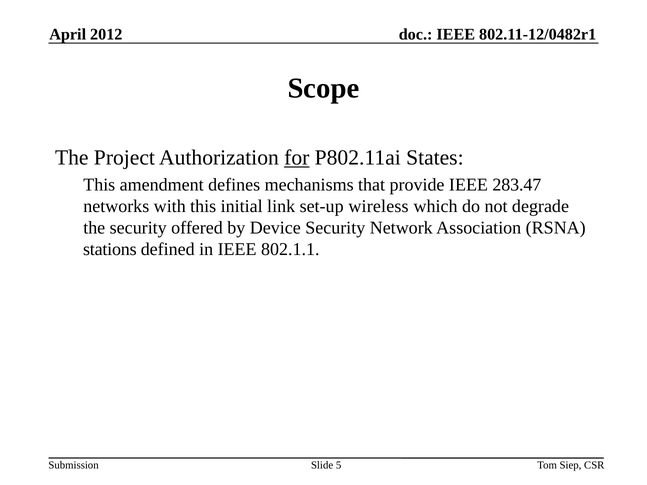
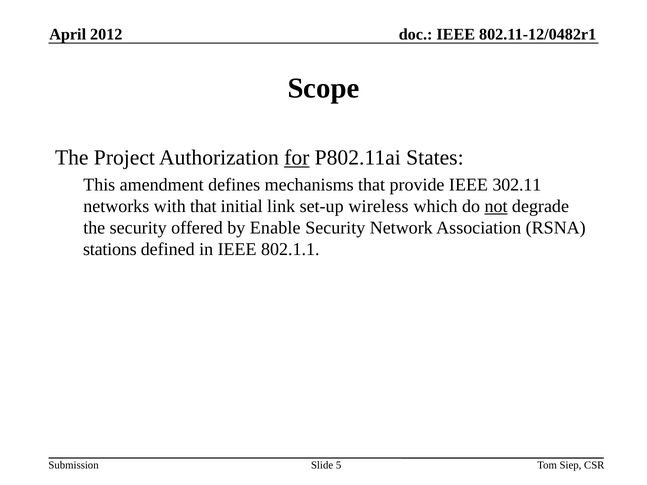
283.47: 283.47 -> 302.11 (517, 185)
with this: this -> that (203, 207)
not underline: none -> present (496, 207)
Device: Device -> Enable (275, 228)
